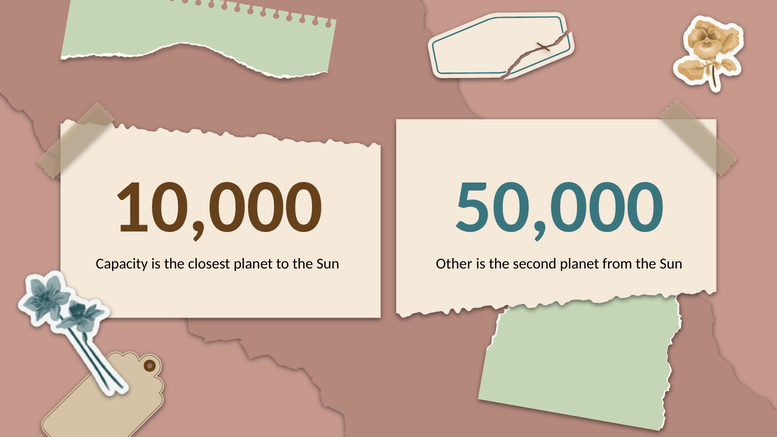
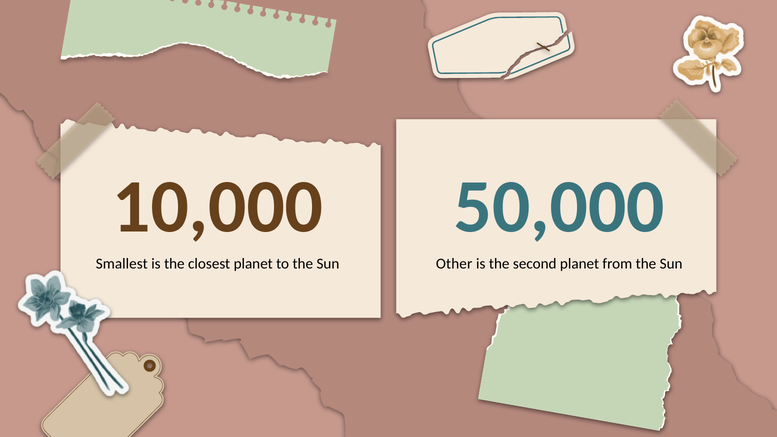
Capacity: Capacity -> Smallest (122, 264)
